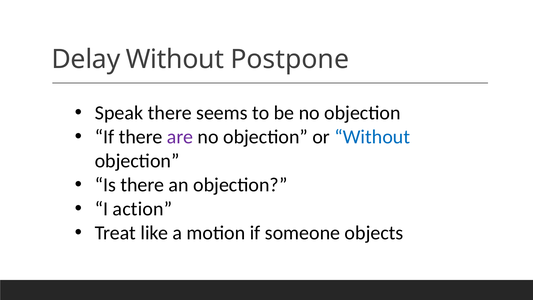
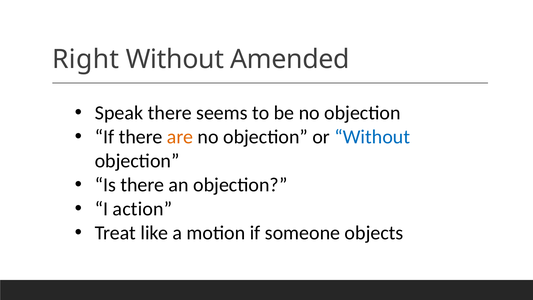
Delay: Delay -> Right (86, 59)
Postpone: Postpone -> Amended (290, 59)
are colour: purple -> orange (180, 137)
